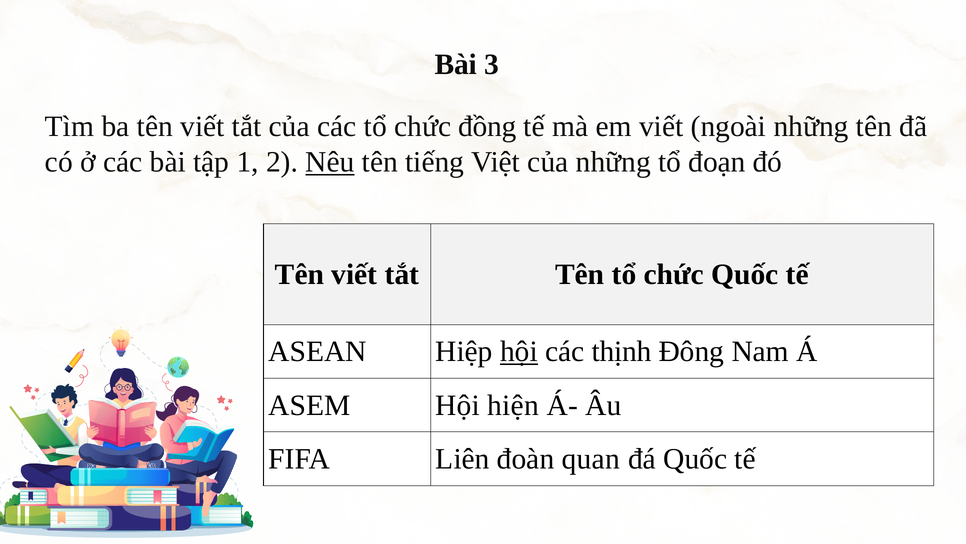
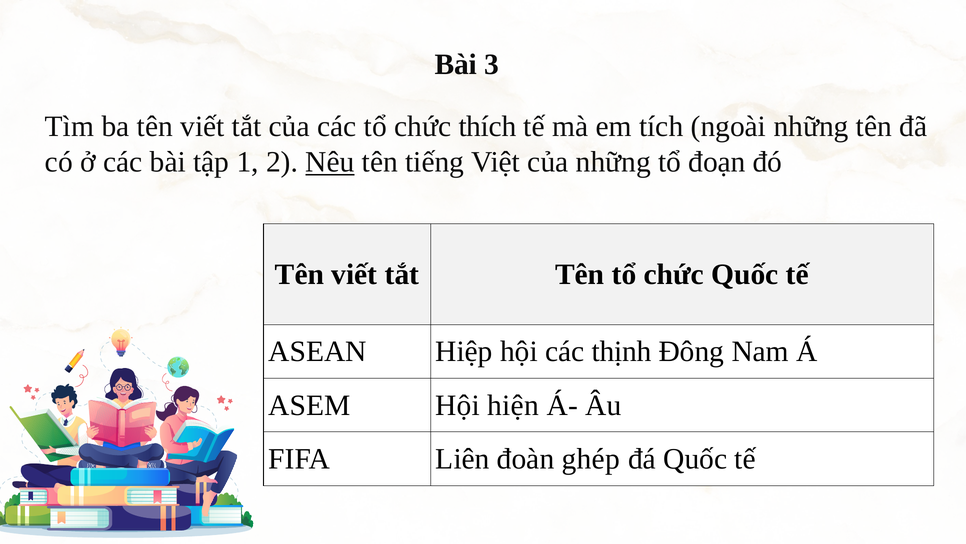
đồng: đồng -> thích (487, 127)
em viết: viết -> tích (661, 127)
hội underline: present -> none (519, 351)
quan: quan -> ghép (591, 458)
